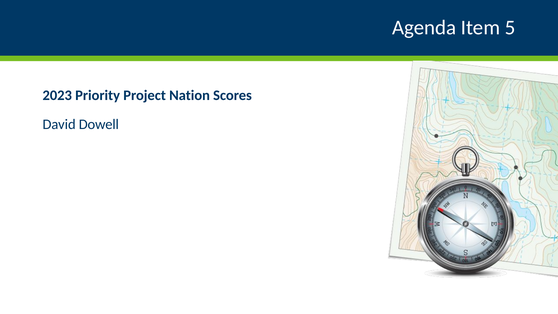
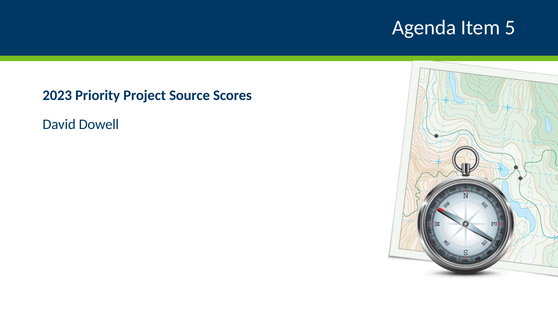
Nation: Nation -> Source (190, 95)
